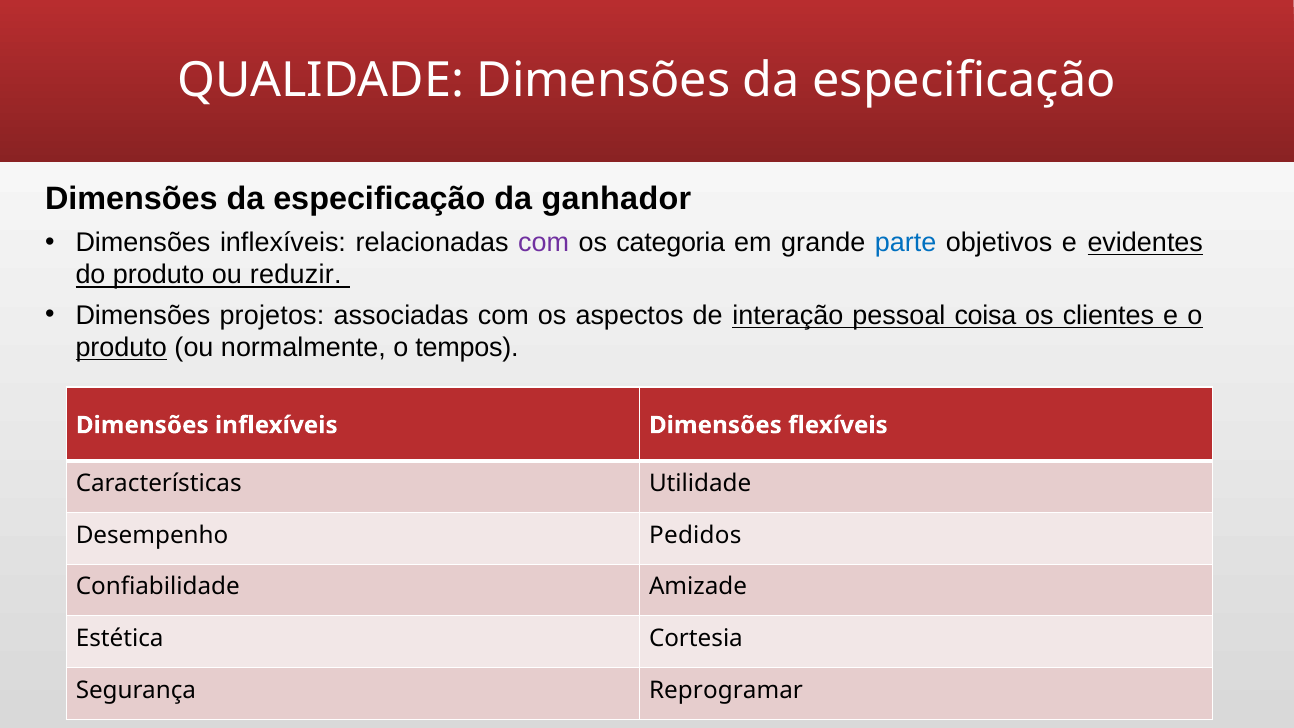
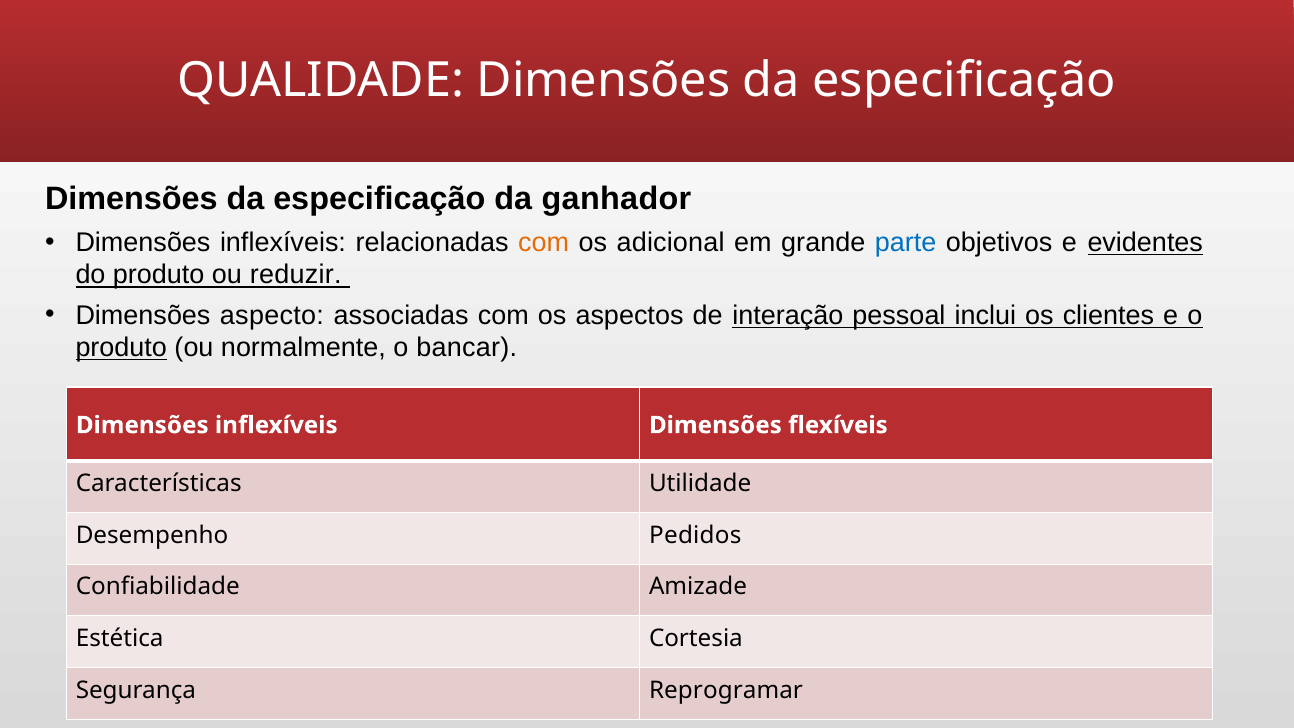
com colour: purple -> orange (544, 243)
categoria: categoria -> adicional (671, 243)
projetos: projetos -> aspecto (272, 315)
coisa: coisa -> inclui (985, 315)
tempos: tempos -> bancar (467, 348)
